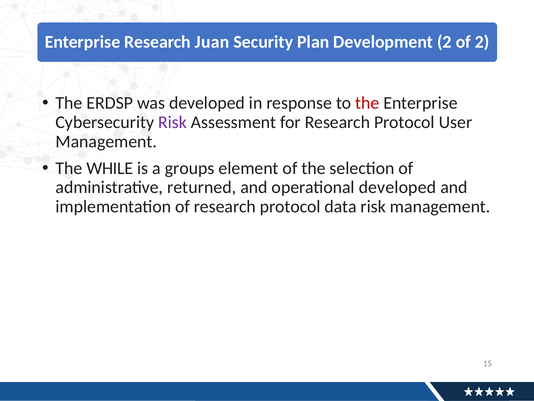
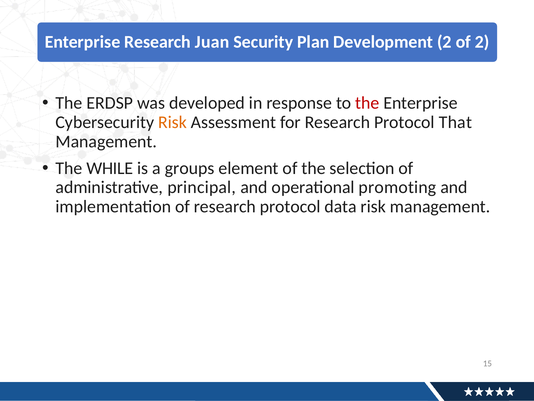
Risk colour: purple -> orange (172, 122)
User: User -> That (455, 122)
returned: returned -> principal (202, 187)
operational developed: developed -> promoting (397, 187)
